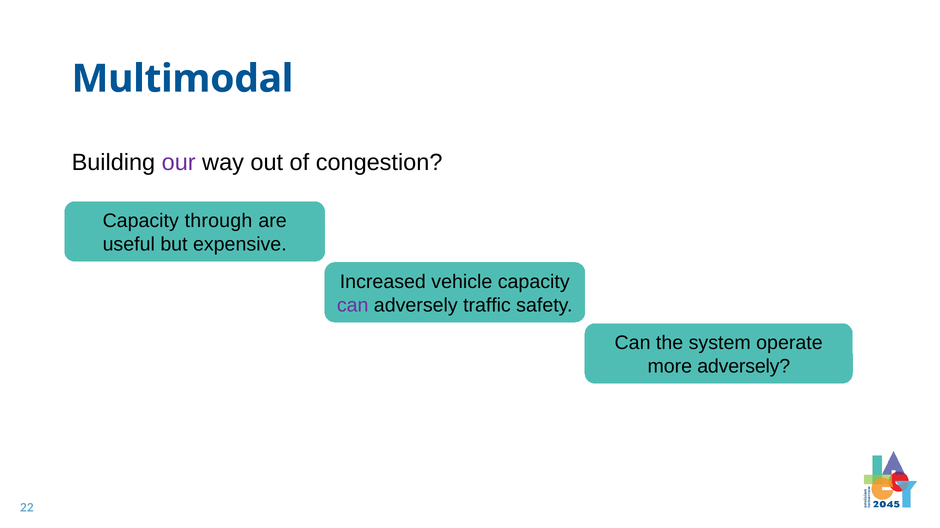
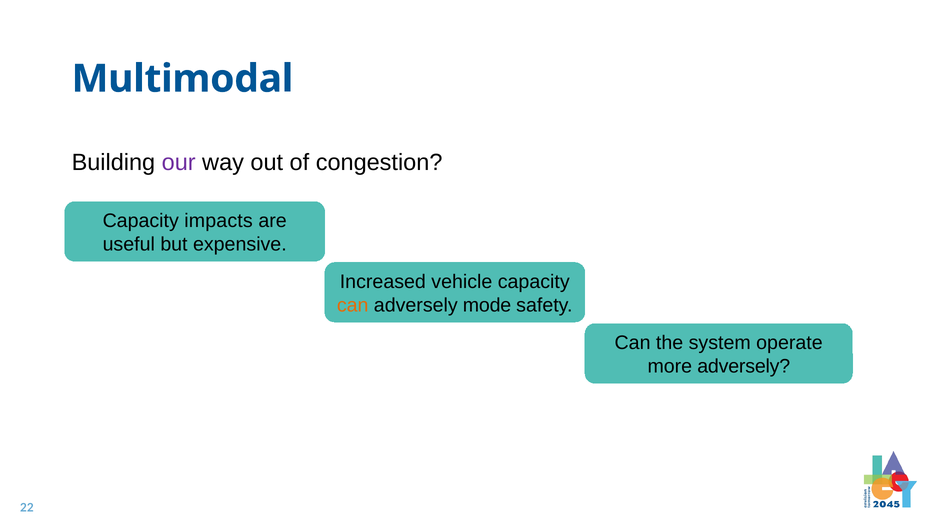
through: through -> impacts (219, 221)
can colour: purple -> orange (353, 306)
traffic: traffic -> mode (487, 306)
